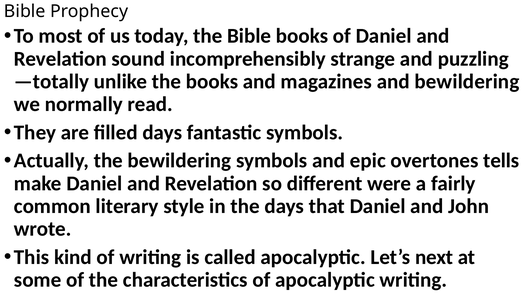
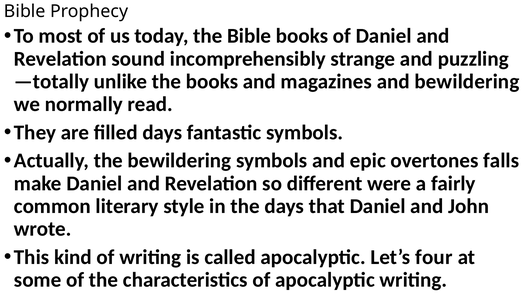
tells: tells -> falls (501, 161)
next: next -> four (434, 257)
